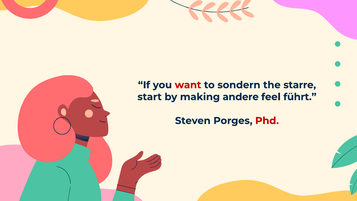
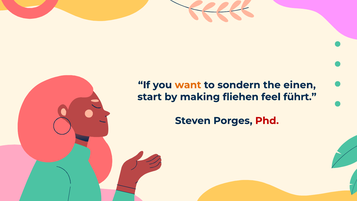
want colour: red -> orange (188, 85)
starre: starre -> einen (300, 85)
andere: andere -> fliehen (241, 97)
